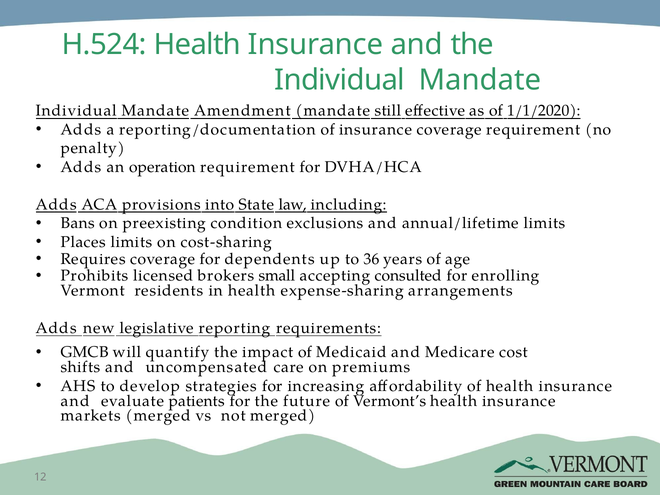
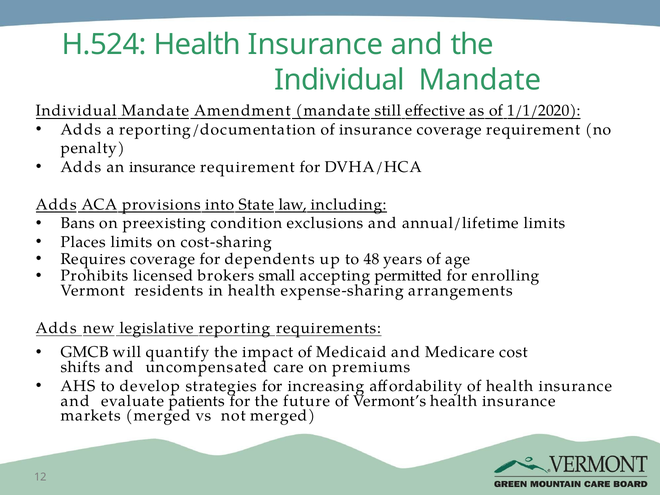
an operation: operation -> insurance (163, 167)
36: 36 -> 48 (372, 259)
consulted: consulted -> permitted (408, 276)
